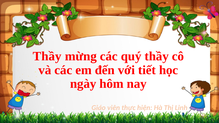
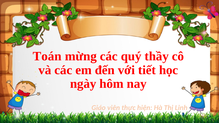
Thầy: Thầy -> Toán (47, 56)
